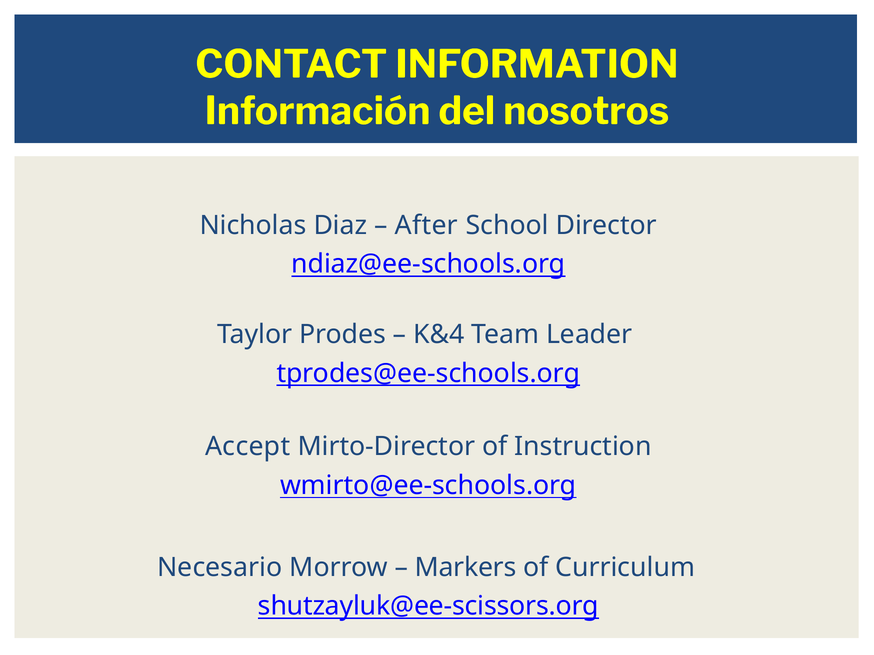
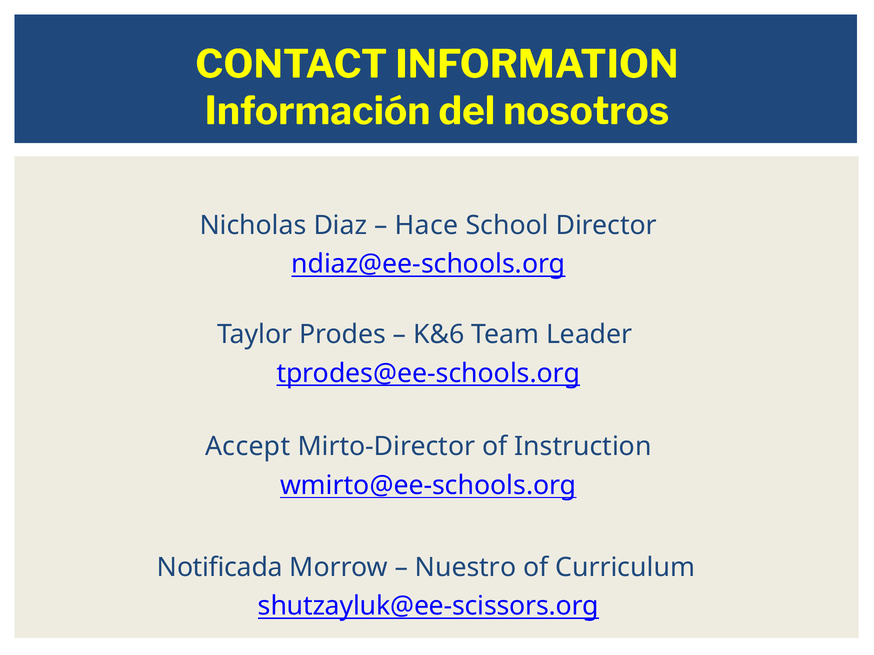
After: After -> Hace (426, 225)
K&4: K&4 -> K&6 (439, 335)
Necesario: Necesario -> Notificada (220, 568)
Markers: Markers -> Nuestro (465, 568)
